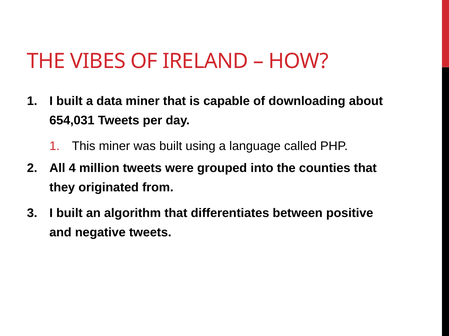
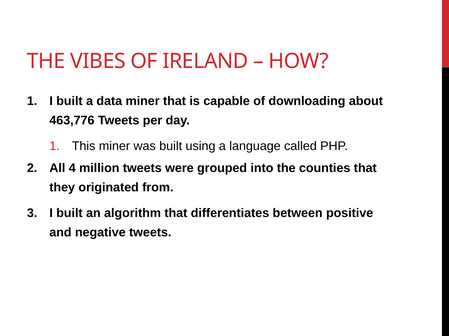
654,031: 654,031 -> 463,776 (72, 121)
